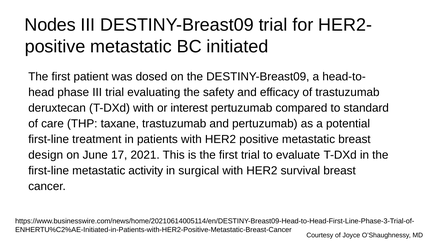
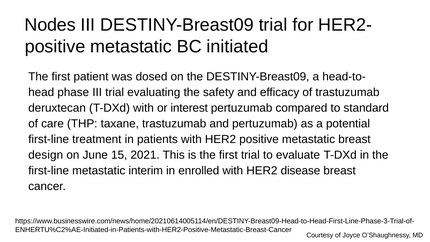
17: 17 -> 15 (119, 155)
activity: activity -> interim (146, 171)
surgical: surgical -> enrolled (199, 171)
survival: survival -> disease (300, 171)
